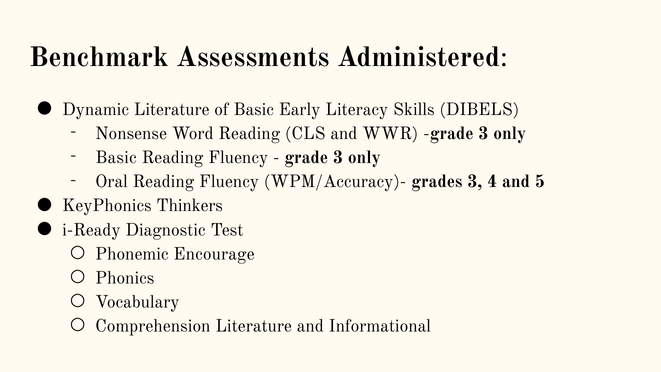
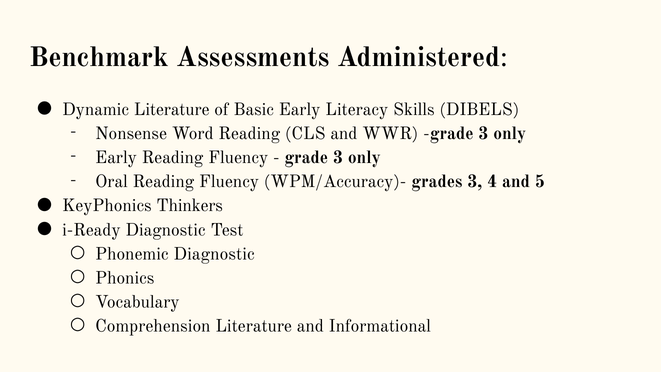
Basic: Basic -> Early (116, 158)
Phonemic Encourage: Encourage -> Diagnostic (214, 254)
